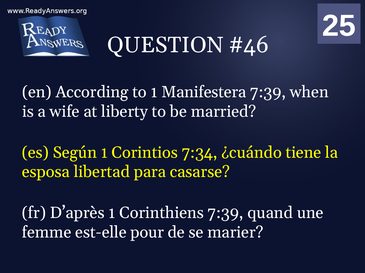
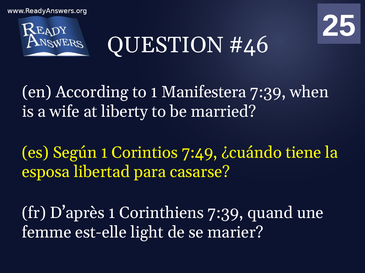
7:34: 7:34 -> 7:49 (200, 153)
pour: pour -> light (147, 233)
